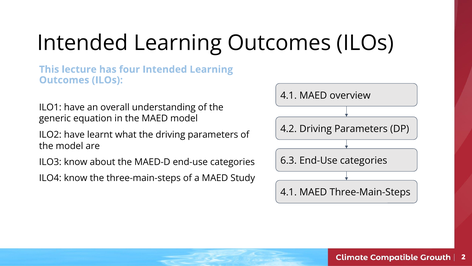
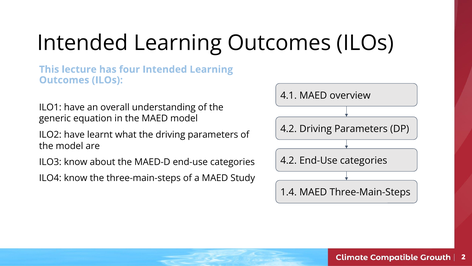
6.3: 6.3 -> 4.2 (289, 160)
4.1: 4.1 -> 1.4 (289, 192)
